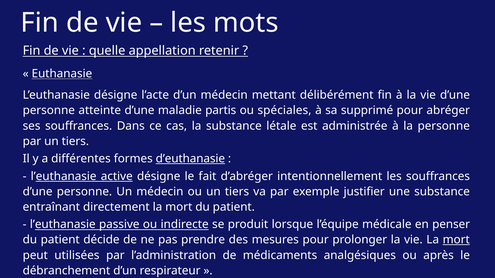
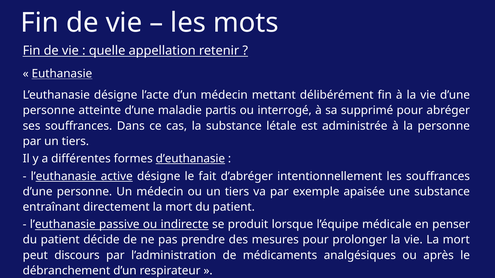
spéciales: spéciales -> interrogé (285, 111)
justifier: justifier -> apaisée (364, 192)
mort underline: present -> none (456, 240)
utilisées: utilisées -> discours (77, 256)
